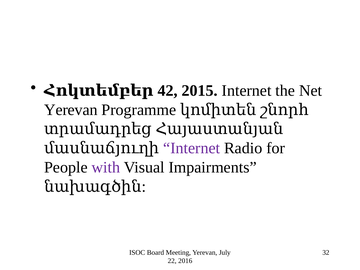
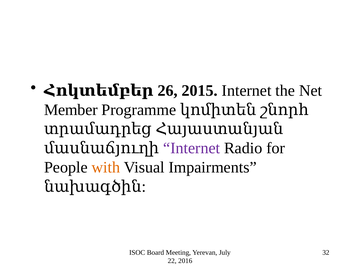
42: 42 -> 26 (168, 91)
Yerevan: Yerevan -> Member (71, 110)
with colour: purple -> orange (106, 167)
